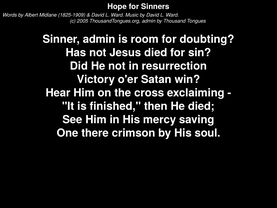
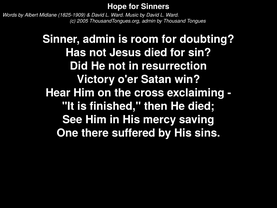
crimson: crimson -> suffered (134, 133)
soul: soul -> sins (207, 133)
